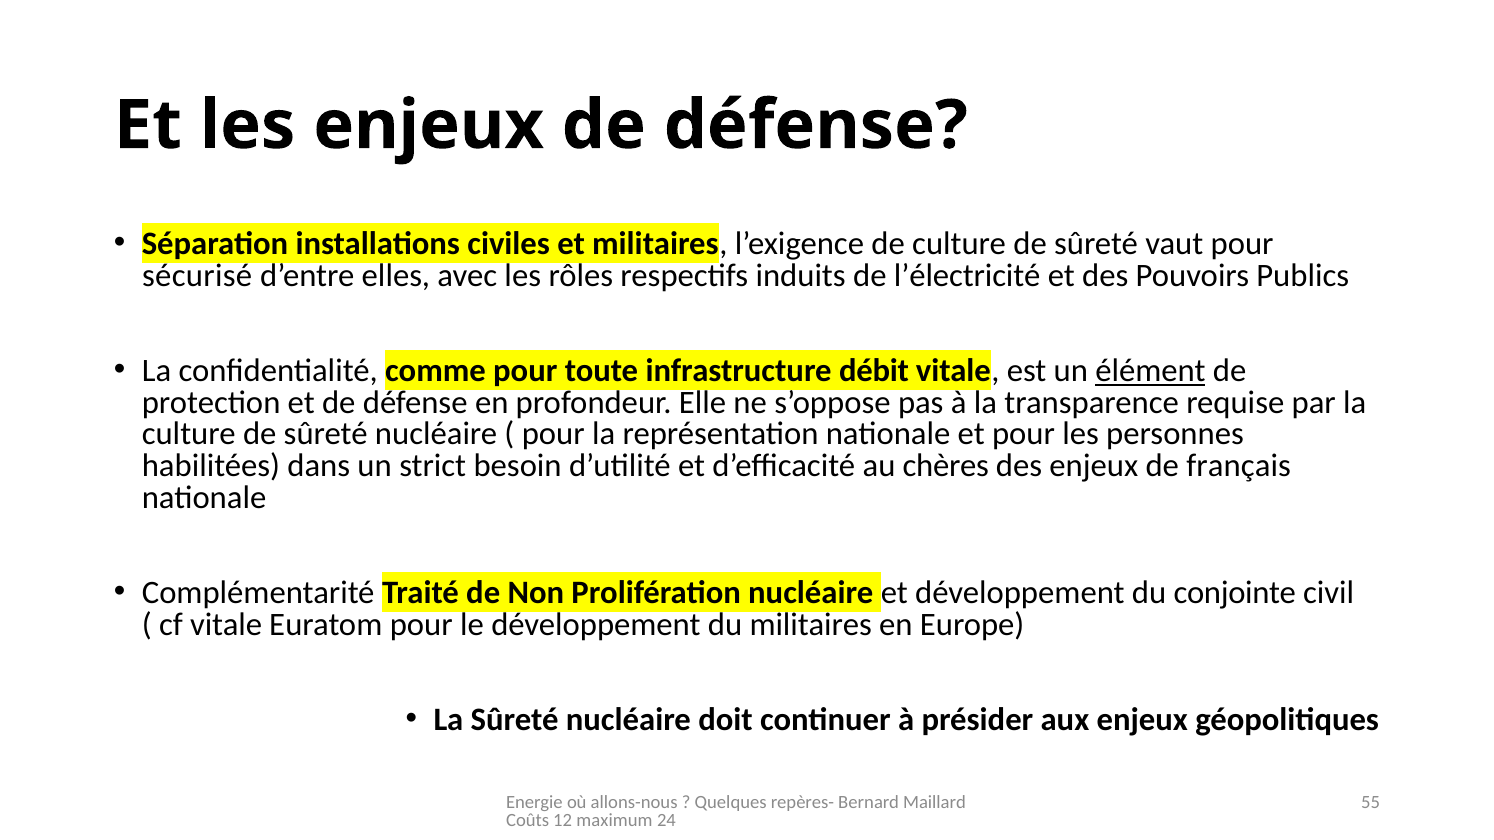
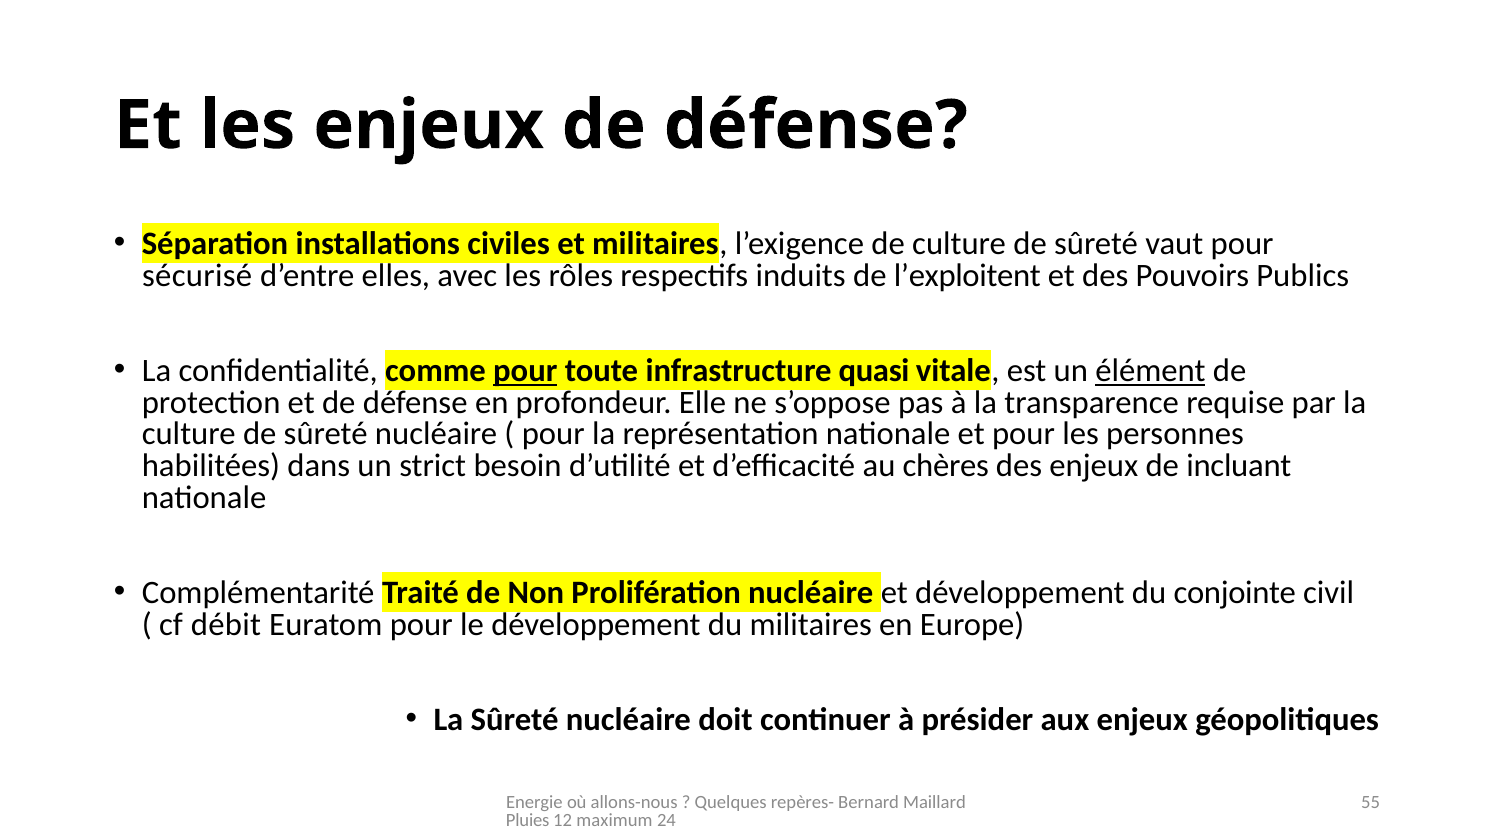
l’électricité: l’électricité -> l’exploitent (967, 276)
pour underline: none -> present (525, 371)
débit: débit -> quasi (874, 371)
français: français -> incluant (1239, 466)
cf vitale: vitale -> débit (226, 625)
Coûts: Coûts -> Pluies (528, 821)
